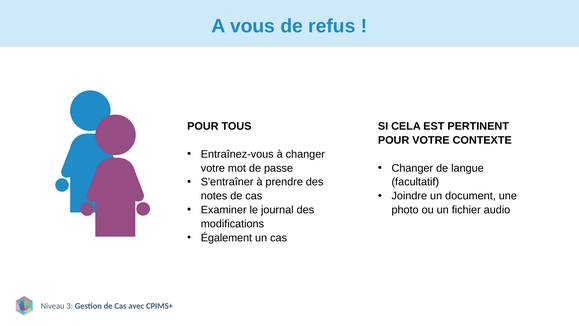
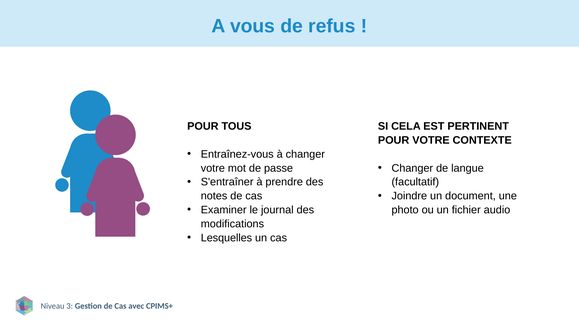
Également: Également -> Lesquelles (226, 238)
